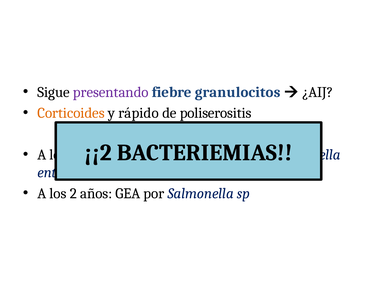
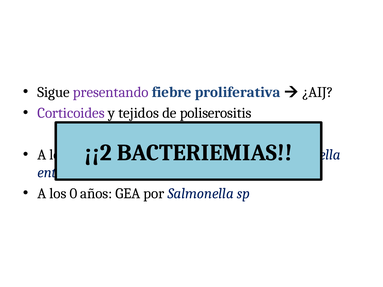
granulocitos: granulocitos -> proliferativa (238, 92)
Corticoides colour: orange -> purple (71, 113)
rápido: rápido -> tejidos (139, 113)
2: 2 -> 0 (73, 194)
